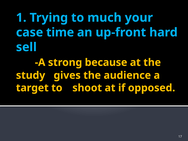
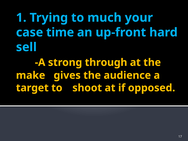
because: because -> through (106, 62)
study: study -> make (31, 75)
